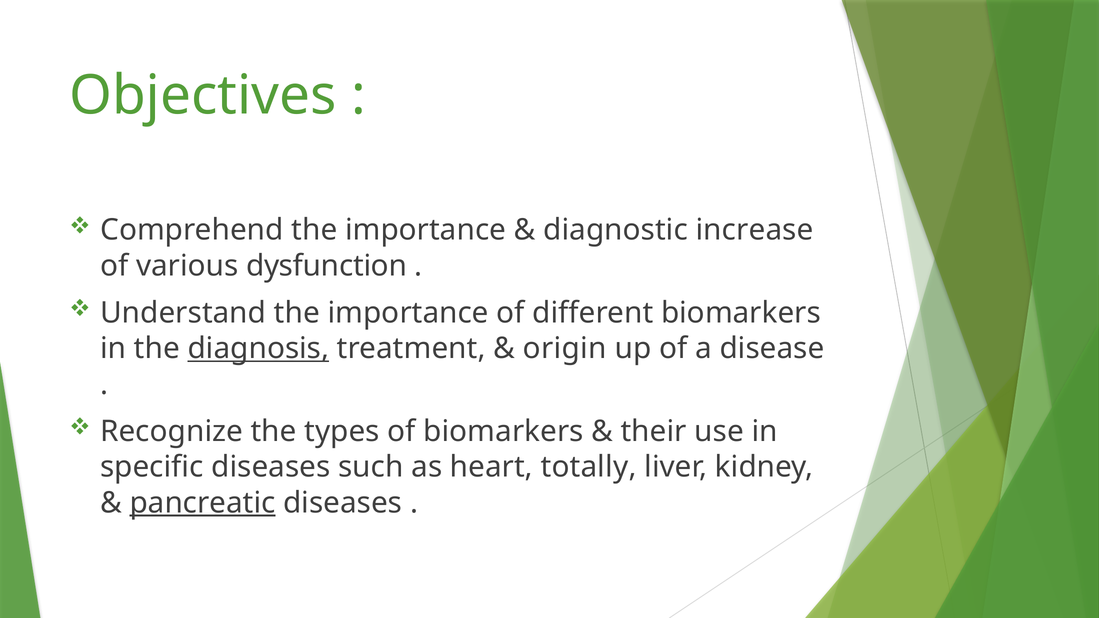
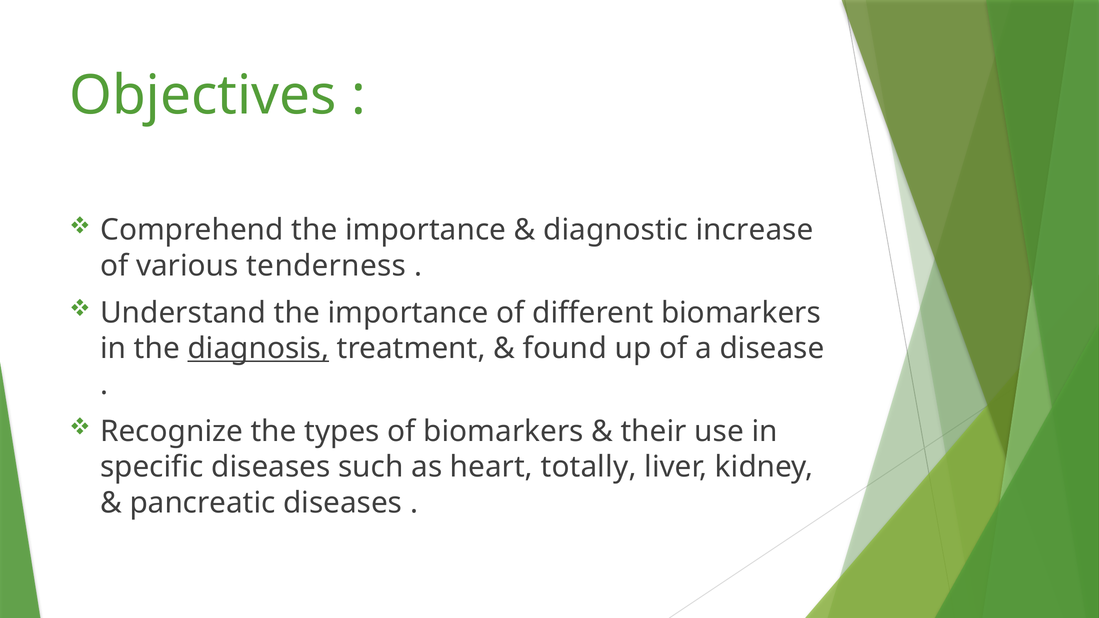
dysfunction: dysfunction -> tenderness (326, 266)
origin: origin -> found (565, 349)
pancreatic underline: present -> none (203, 503)
